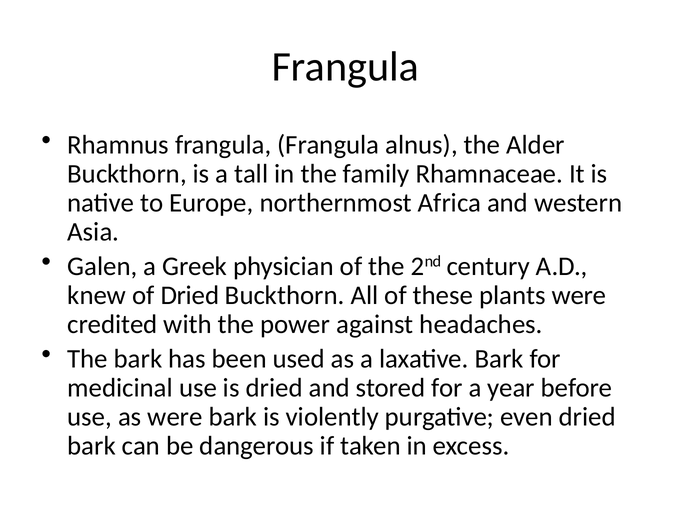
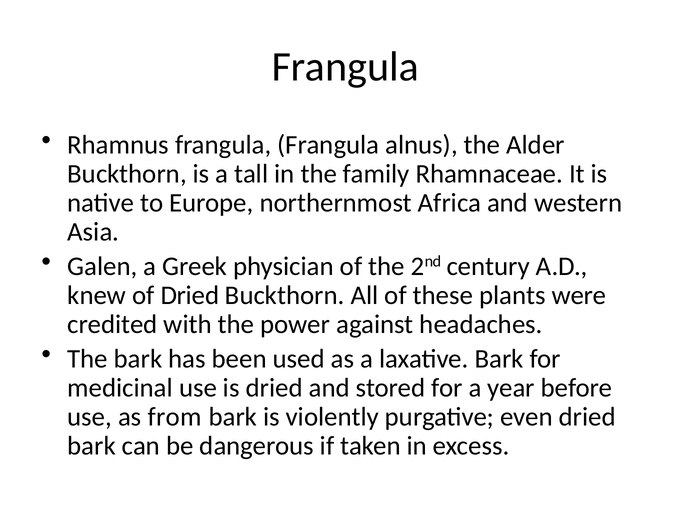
as were: were -> from (175, 417)
